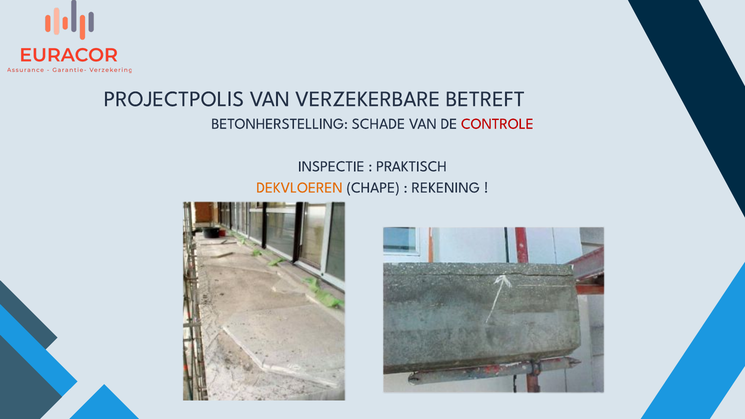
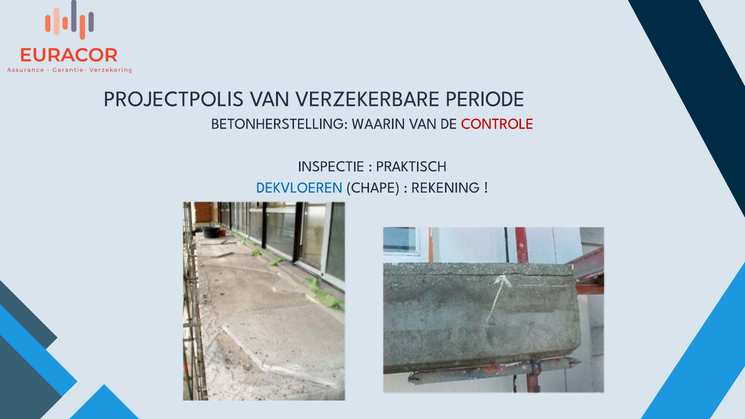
BETREFT: BETREFT -> PERIODE (485, 99)
SCHADE: SCHADE -> WAARIN (378, 124)
DEKVLOEREN colour: orange -> blue (300, 188)
